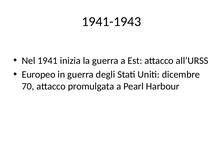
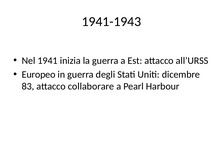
70: 70 -> 83 (28, 86)
promulgata: promulgata -> collaborare (91, 86)
